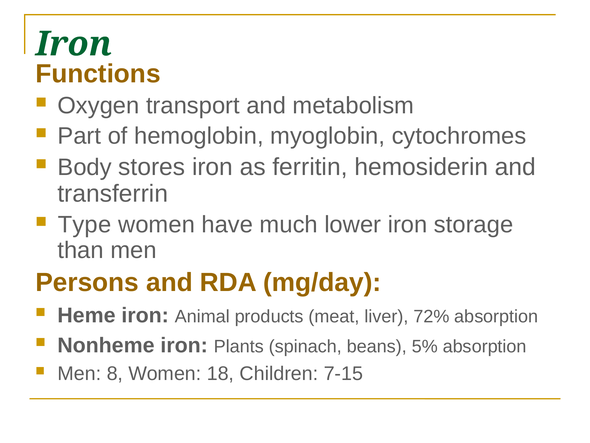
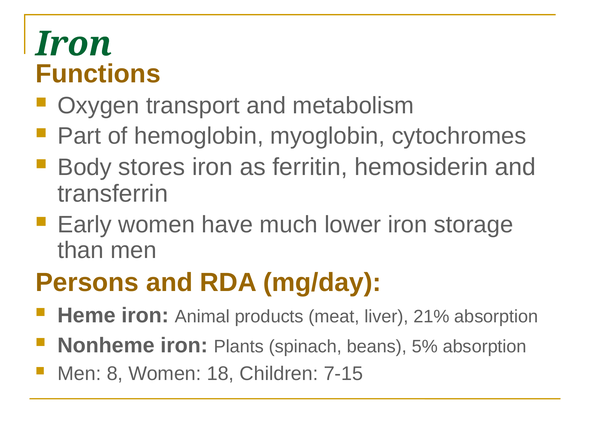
Type: Type -> Early (85, 224)
72%: 72% -> 21% (431, 316)
